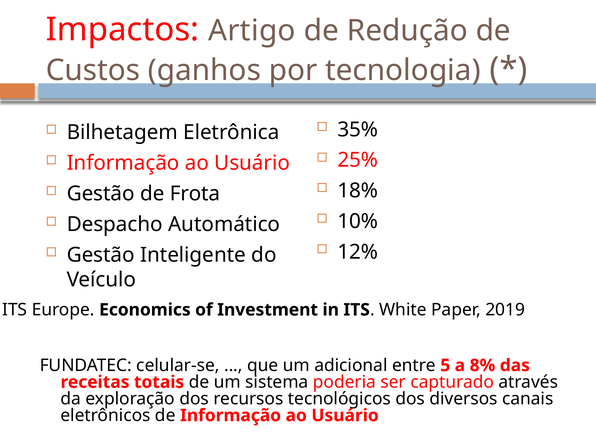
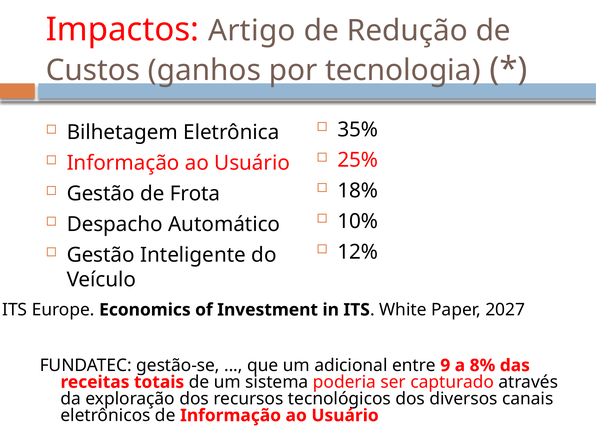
2019: 2019 -> 2027 (505, 310)
celular-se: celular-se -> gestão-se (178, 365)
5: 5 -> 9 (445, 365)
